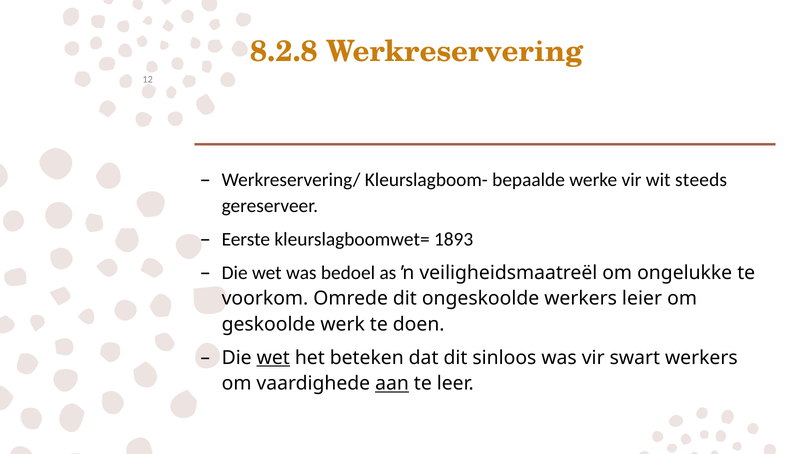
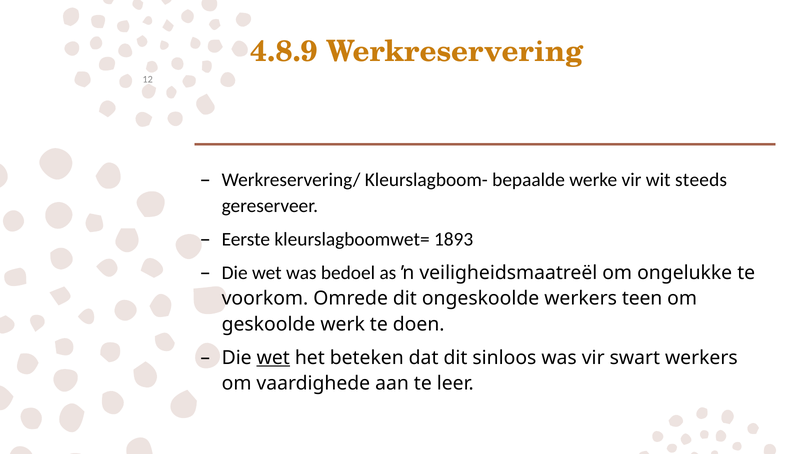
8.2.8: 8.2.8 -> 4.8.9 (284, 51)
leier: leier -> teen (642, 299)
aan underline: present -> none (392, 384)
